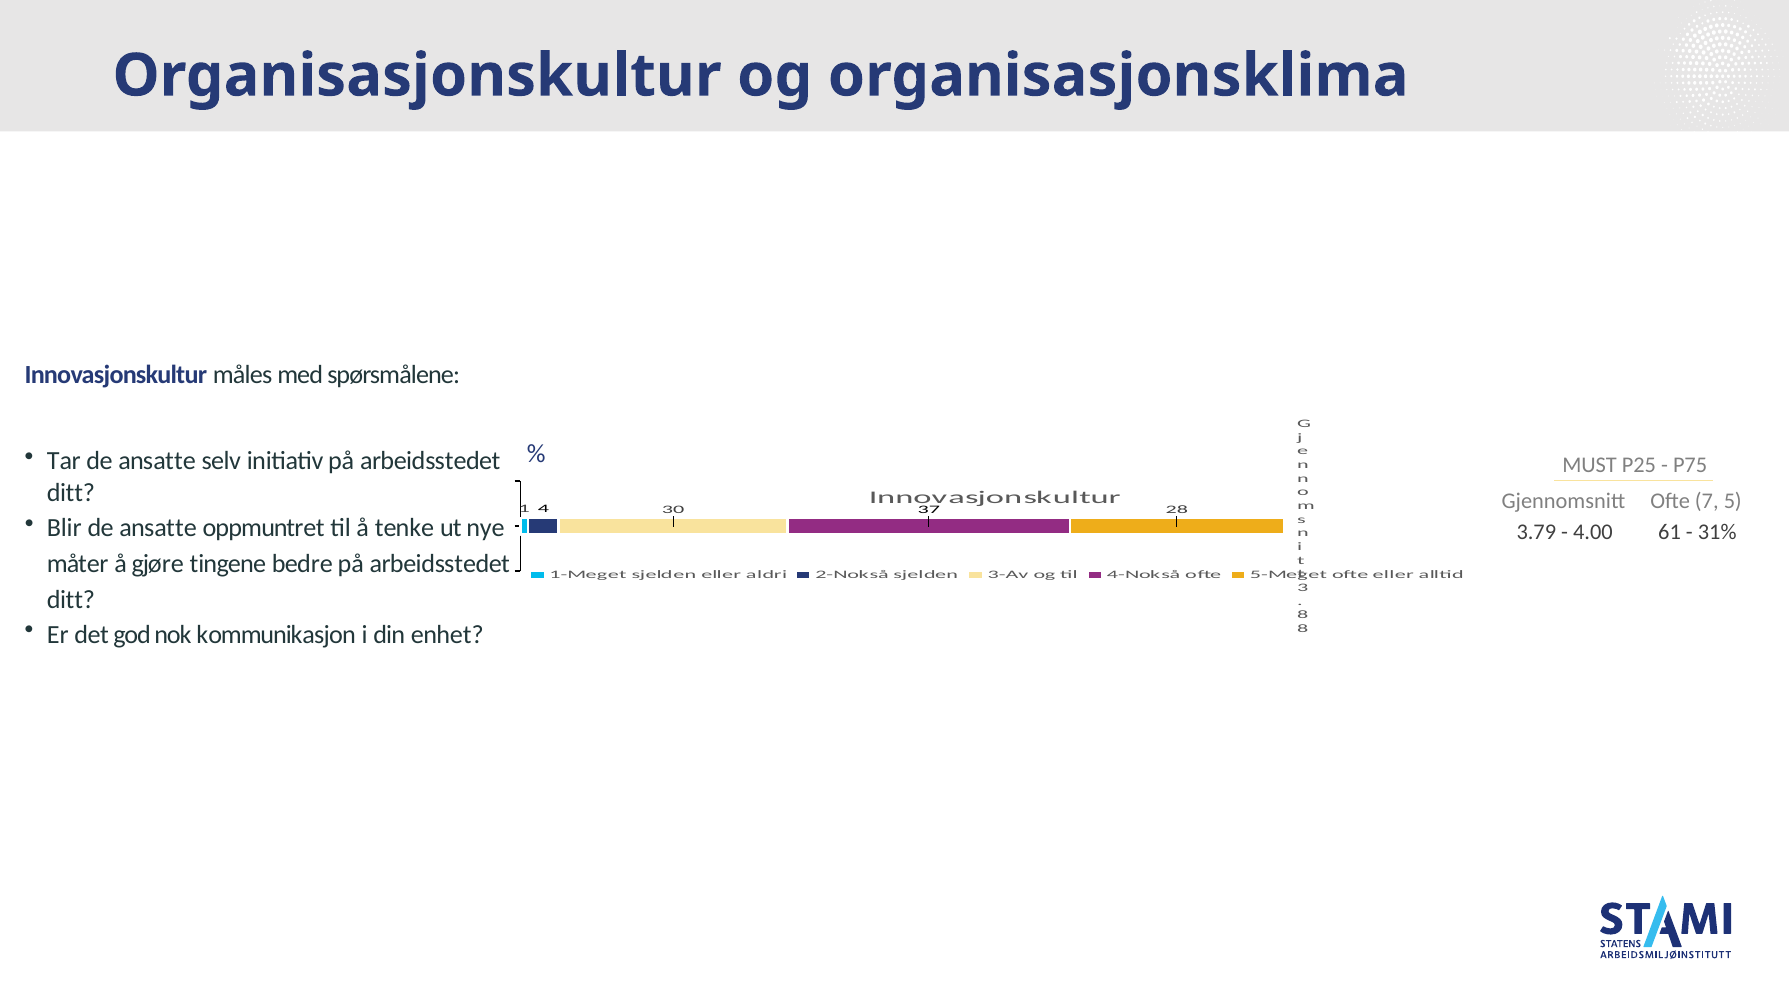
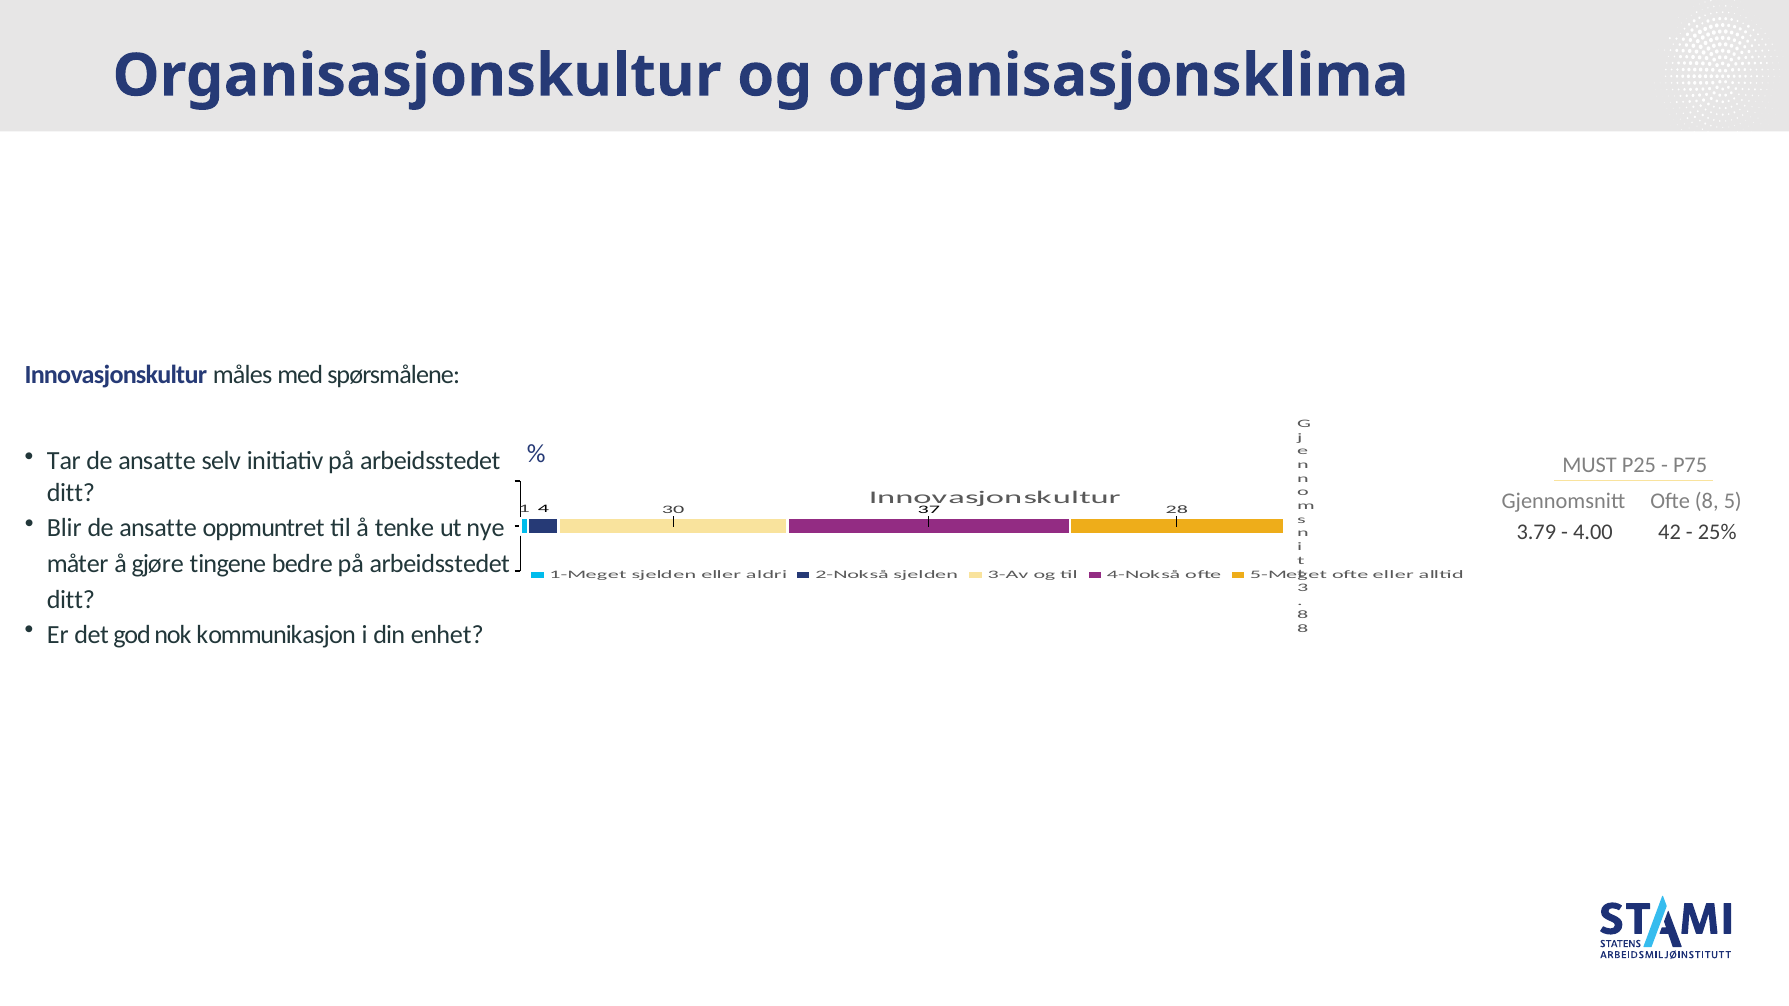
Ofte 7: 7 -> 8 (1707, 501)
61: 61 -> 42 (1670, 532)
31%: 31% -> 25% (1717, 532)
